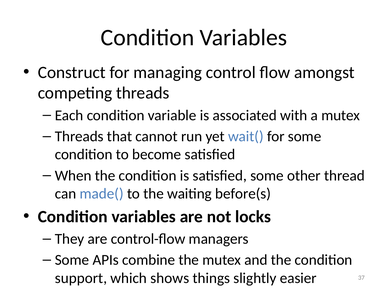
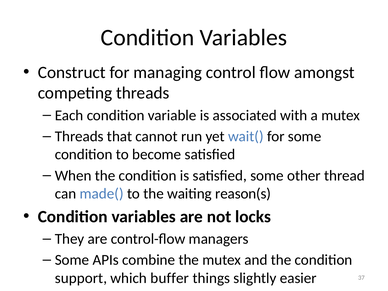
before(s: before(s -> reason(s (243, 194)
shows: shows -> buffer (170, 278)
